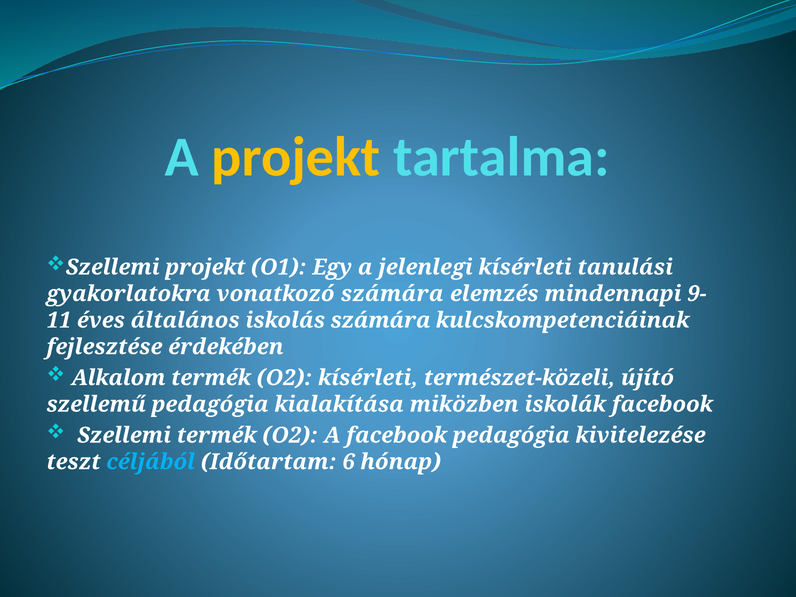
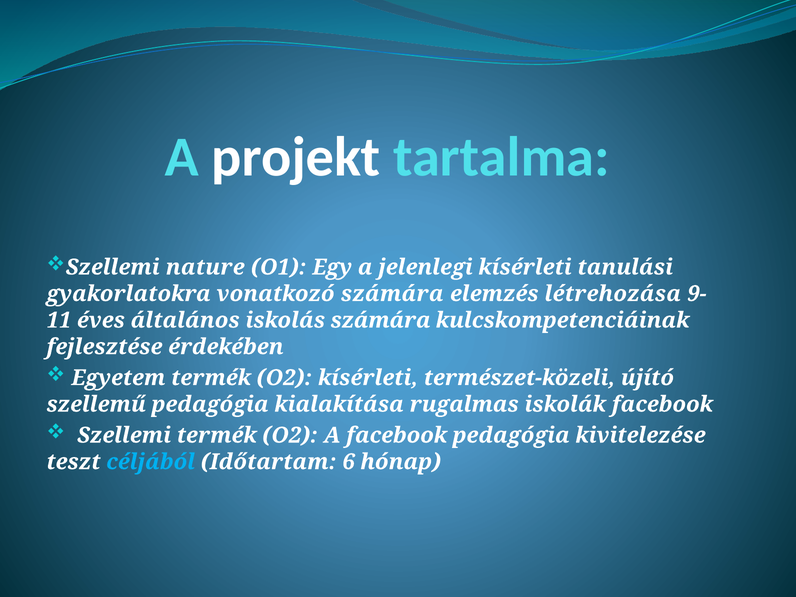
projekt colour: yellow -> white (296, 157)
Szellemi projekt: projekt -> nature (205, 267)
mindennapi: mindennapi -> létrehozása (613, 294)
Alkalom: Alkalom -> Egyetem (118, 378)
miközben: miközben -> rugalmas (464, 404)
